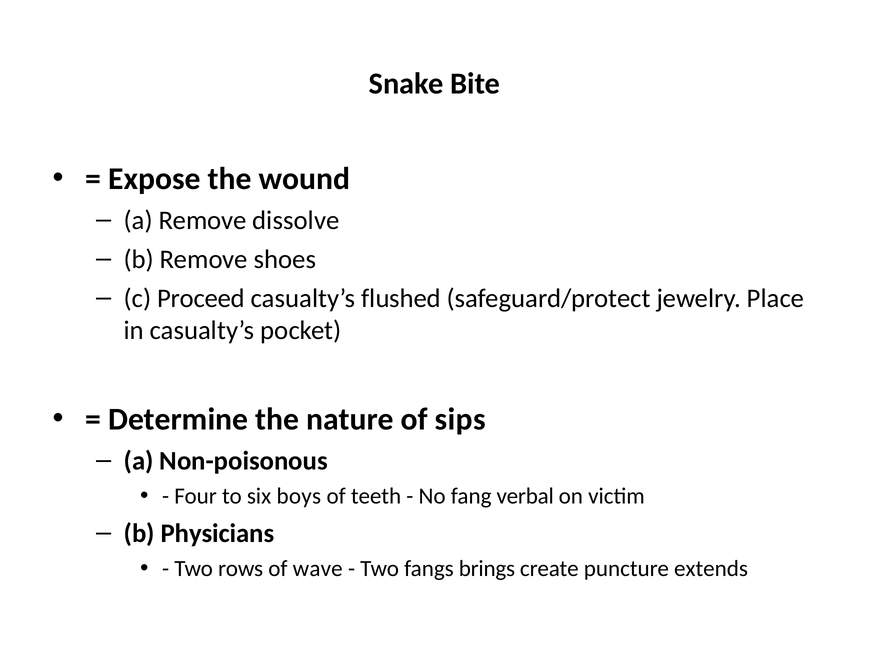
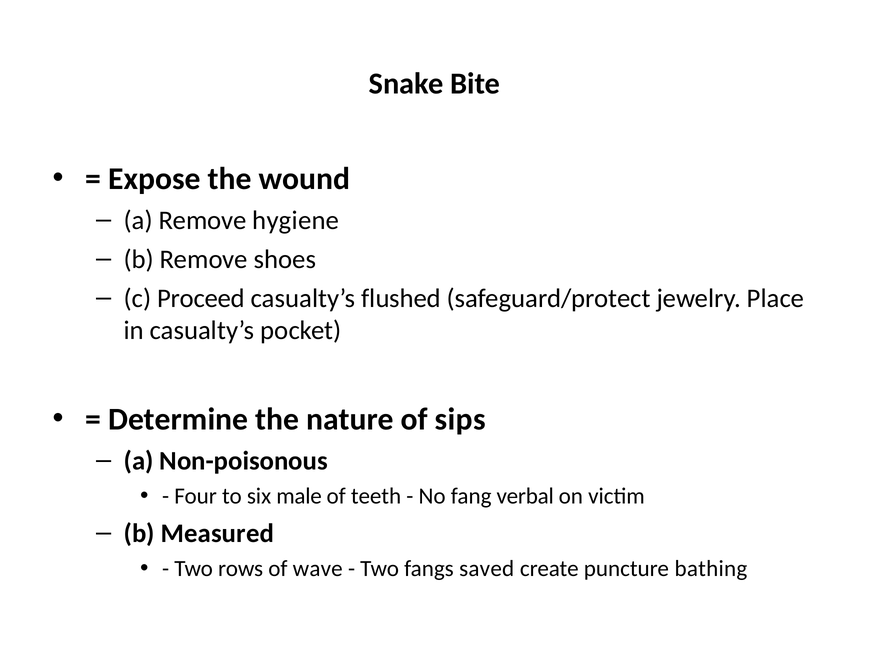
dissolve: dissolve -> hygiene (296, 220)
boys: boys -> male (299, 496)
Physicians: Physicians -> Measured (217, 533)
brings: brings -> saved (487, 569)
extends: extends -> bathing (711, 569)
